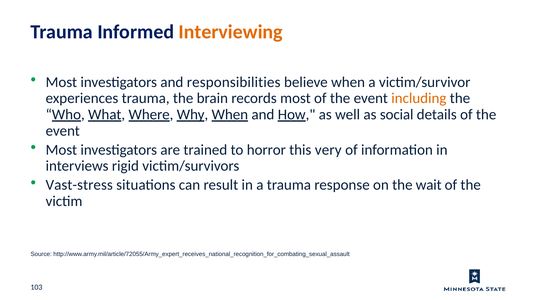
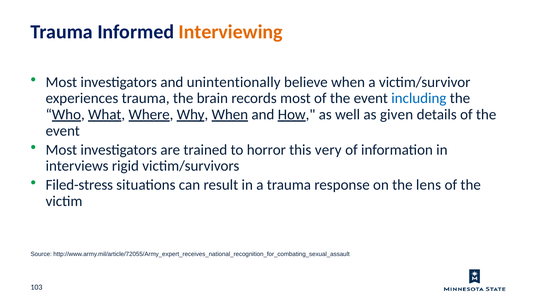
responsibilities: responsibilities -> unintentionally (234, 82)
including colour: orange -> blue (419, 98)
social: social -> given (397, 114)
Vast-stress: Vast-stress -> Filed-stress (79, 185)
wait: wait -> lens (429, 185)
